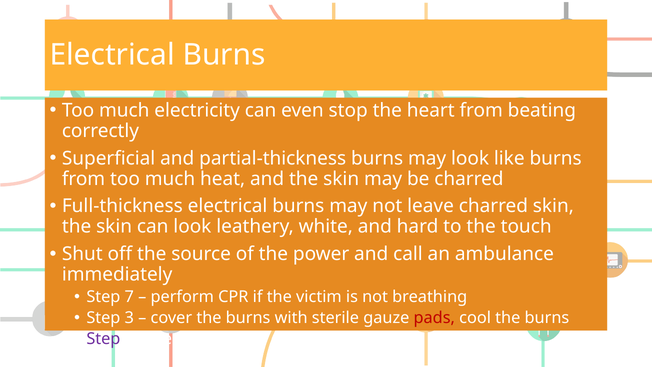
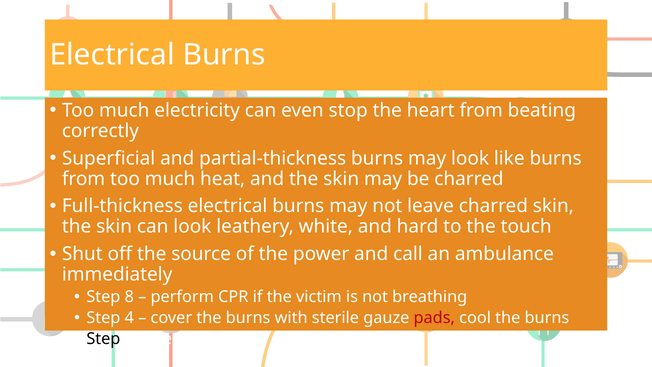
7: 7 -> 8 (129, 297)
3: 3 -> 4 (129, 318)
Step colour: purple -> black (103, 339)
